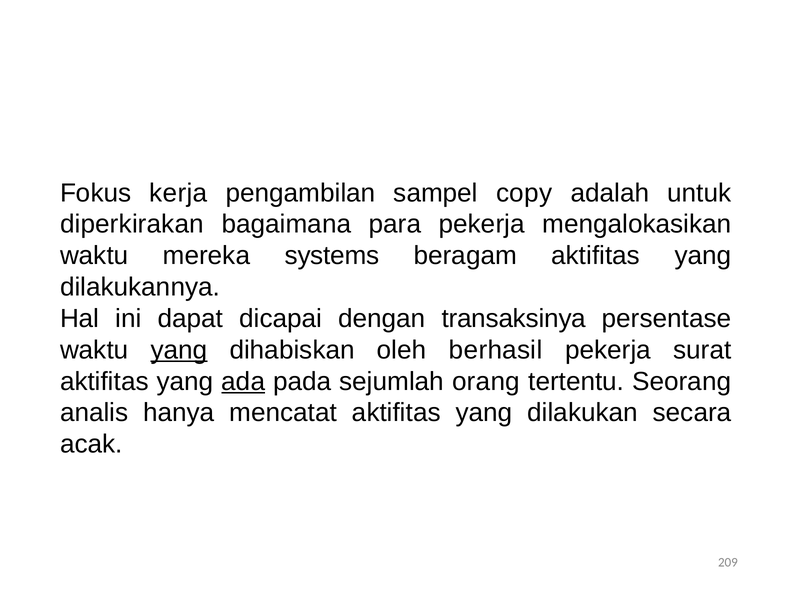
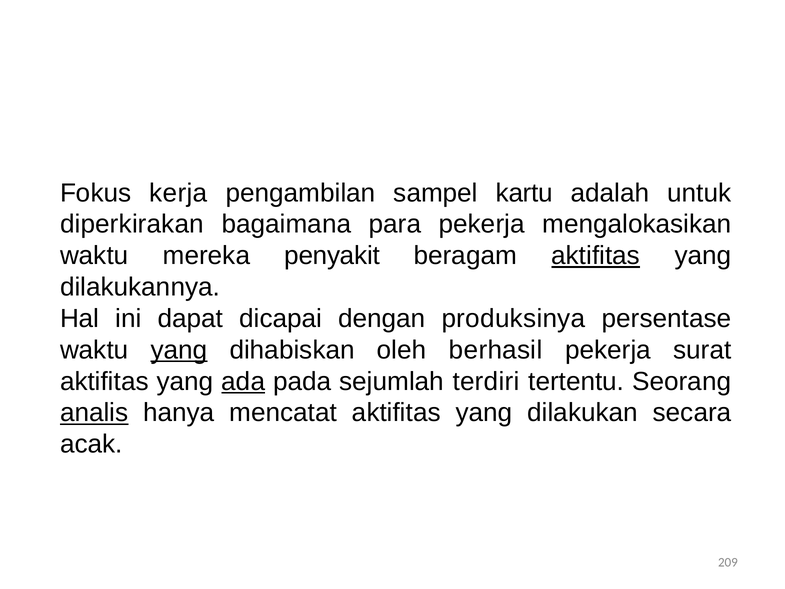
copy: copy -> kartu (524, 193)
systems: systems -> penyakit (332, 256)
aktifitas underline: none -> present (596, 256)
transaksinya: transaksinya -> produksinya (514, 318)
orang: orang -> terdiri (486, 381)
analis underline: none -> present (94, 413)
